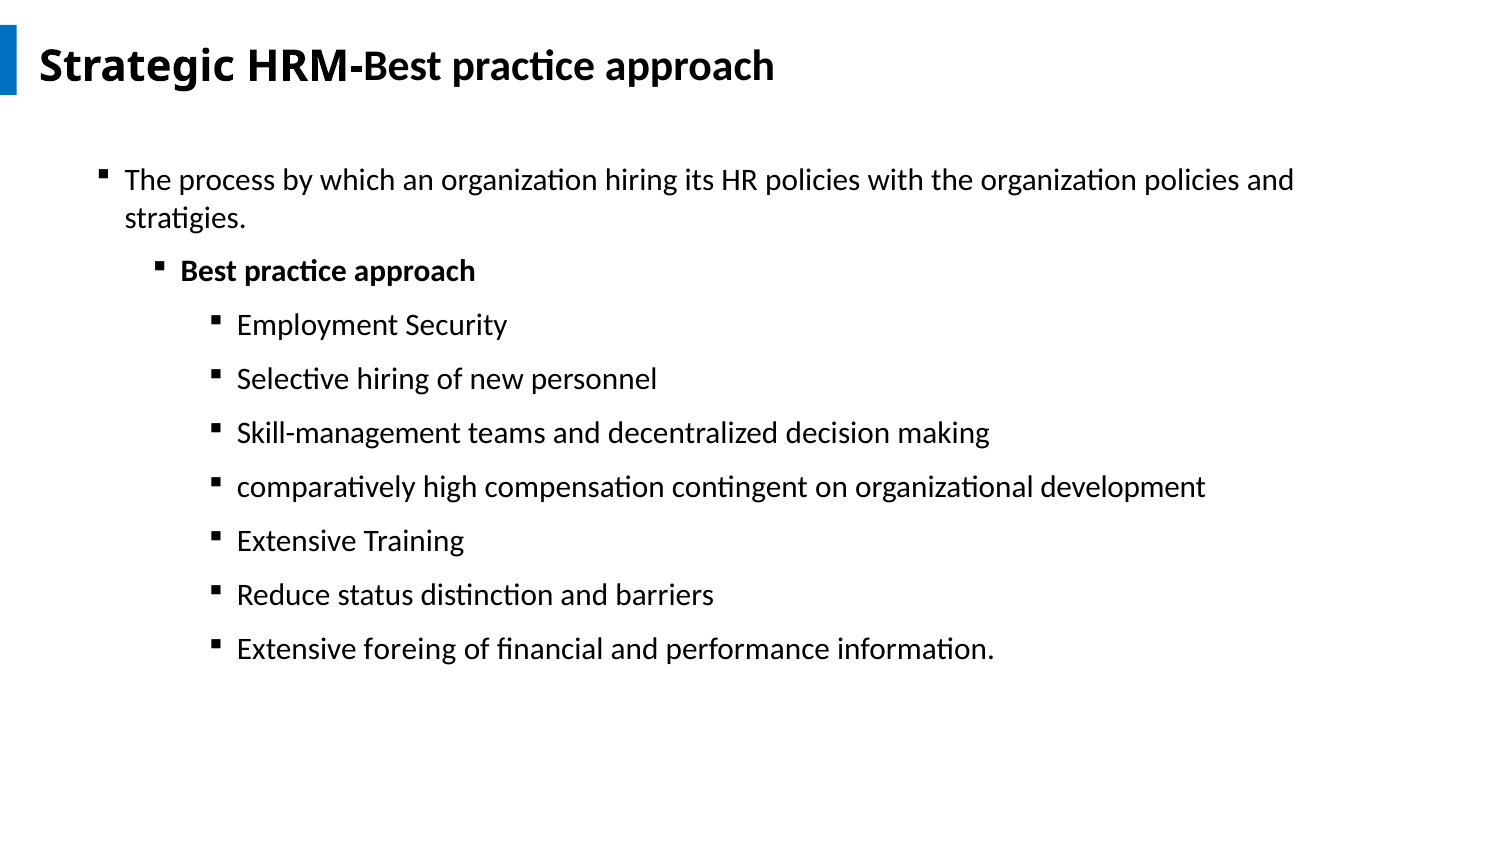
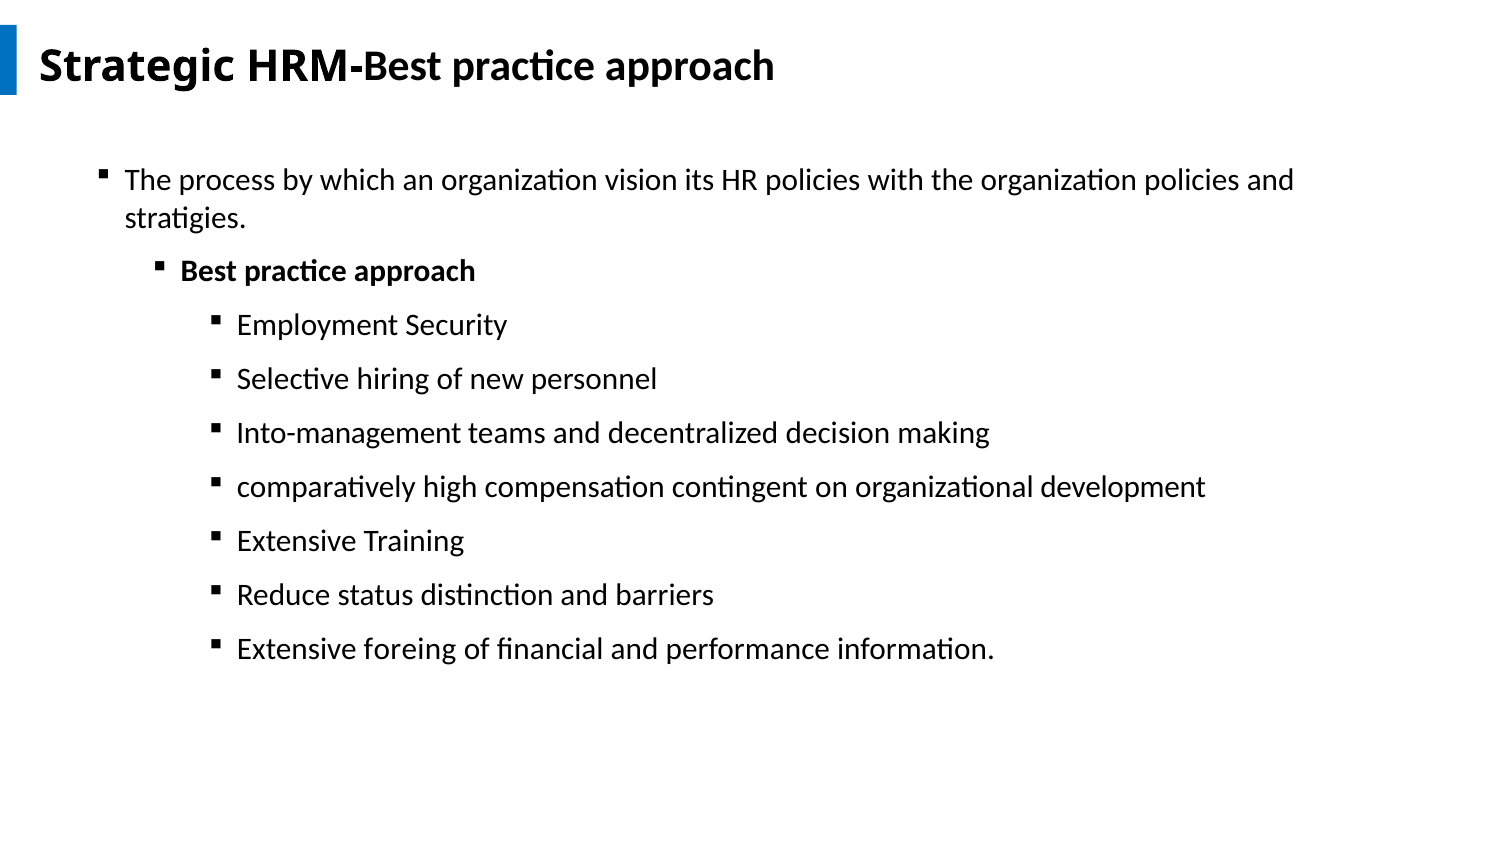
organization hiring: hiring -> vision (641, 181)
Skill-management: Skill-management -> Into-management (349, 434)
